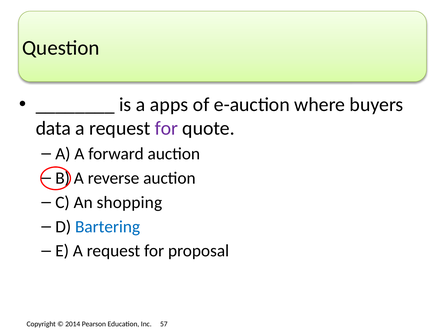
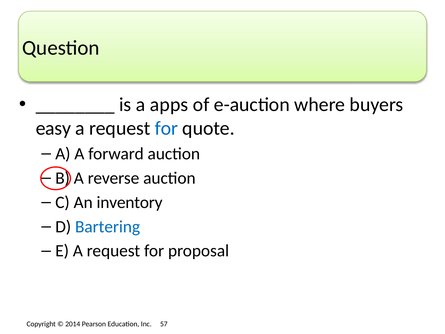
data: data -> easy (53, 128)
for colour: purple -> blue (166, 128)
shopping: shopping -> inventory (130, 202)
